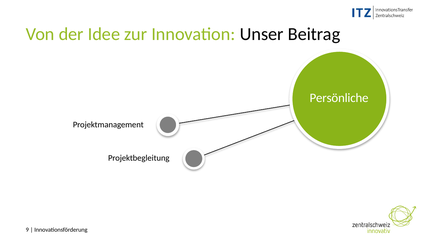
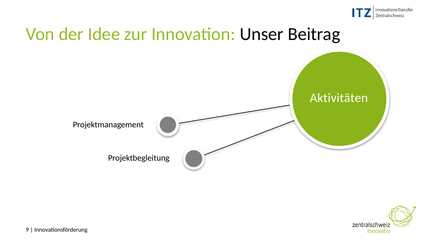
Persönliche: Persönliche -> Aktivitäten (339, 98)
